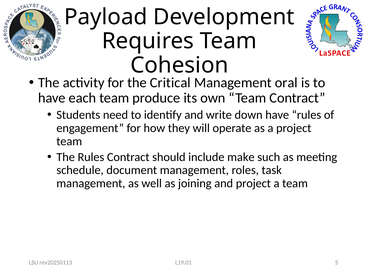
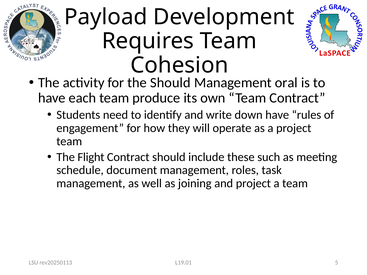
the Critical: Critical -> Should (170, 83)
The Rules: Rules -> Flight (91, 157)
make: make -> these (241, 157)
